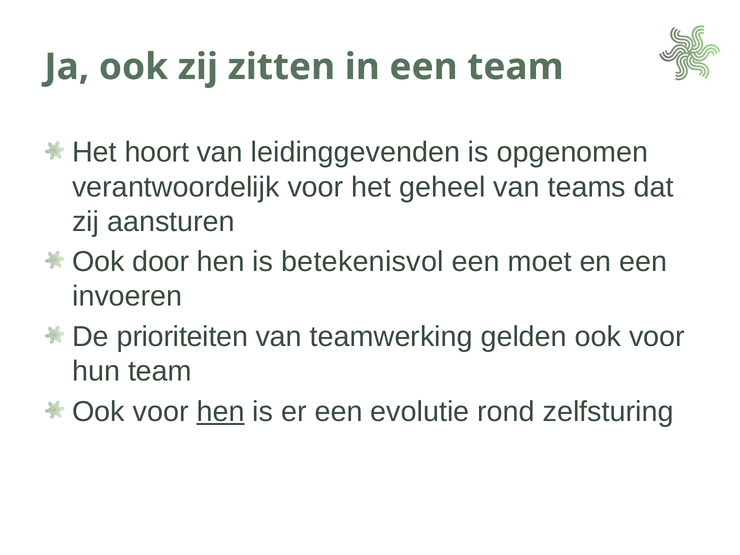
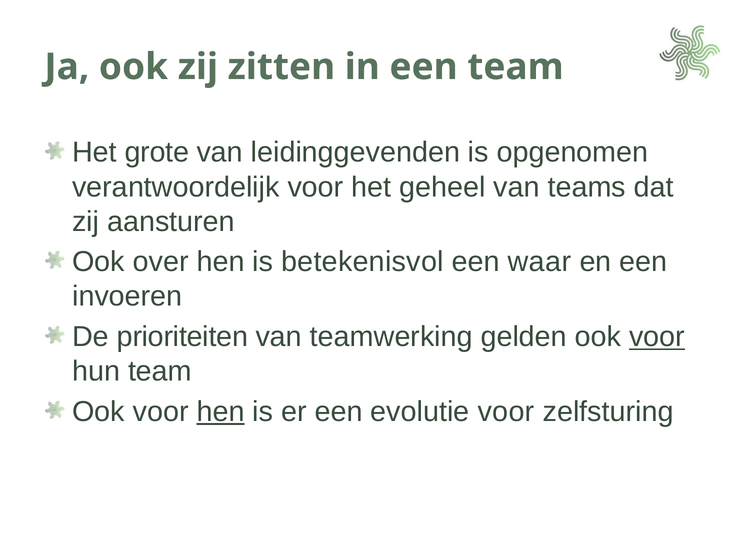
hoort: hoort -> grote (157, 152)
door: door -> over (161, 262)
moet: moet -> waar (539, 262)
voor underline: none -> present (657, 337)
evolutie rond: rond -> voor (506, 412)
